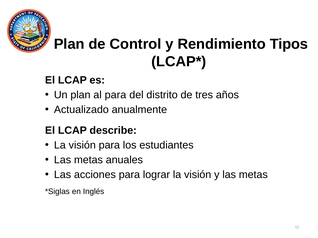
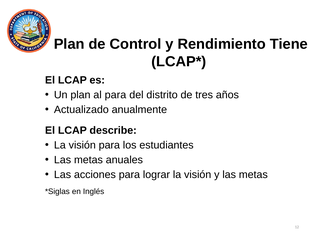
Tipos: Tipos -> Tiene (289, 44)
